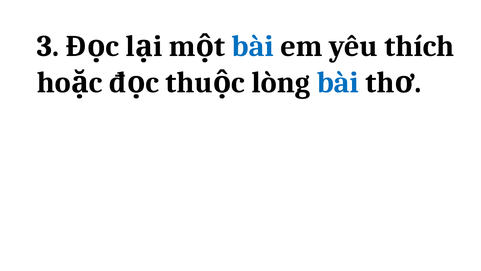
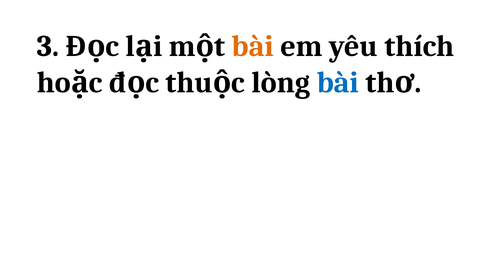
bài colour: blue -> orange (253, 46)
